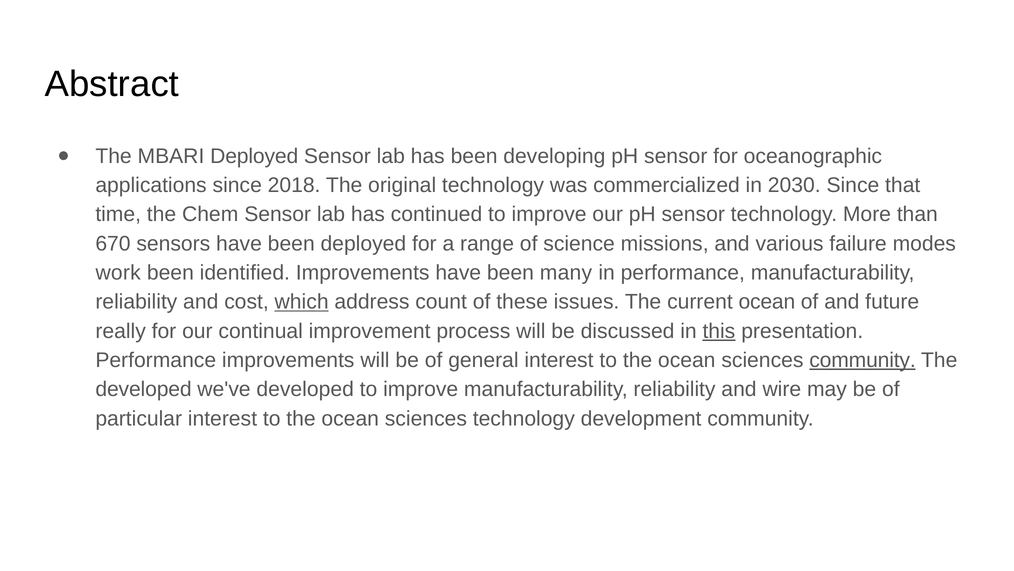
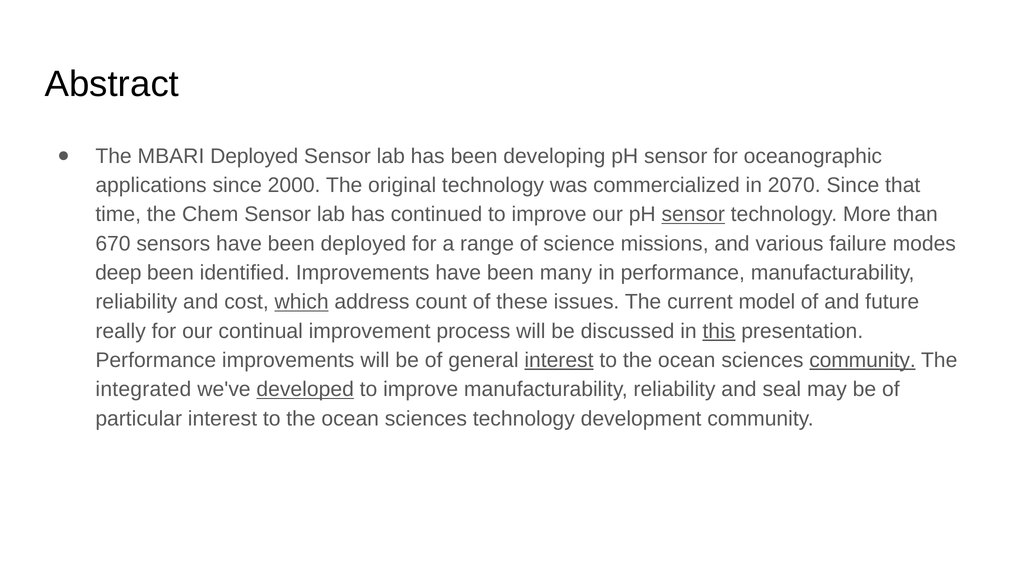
2018: 2018 -> 2000 (294, 185)
2030: 2030 -> 2070 (794, 185)
sensor underline: none -> present (693, 214)
work: work -> deep (118, 272)
current ocean: ocean -> model (767, 302)
interest underline: none -> present (559, 360)
developed: developed -> integrated (143, 389)
developed underline: none -> present (305, 389)
wire: wire -> seal (782, 389)
